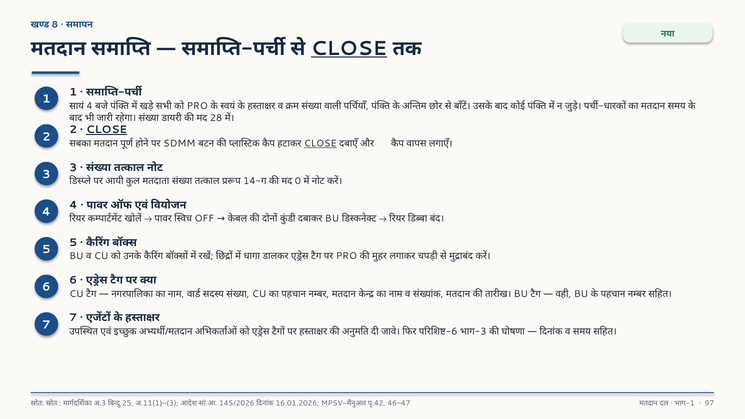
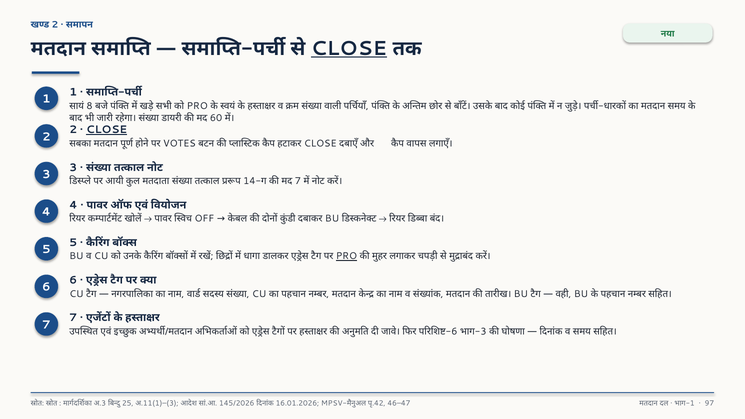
8: 8 -> 2 (55, 25)
4: 4 -> 8 (89, 106)
28: 28 -> 60 (216, 118)
SDMM: SDMM -> VOTES (179, 143)
CLOSE underline: present -> none (320, 143)
0: 0 -> 7 (298, 181)
PRO underline: none -> present (346, 256)
